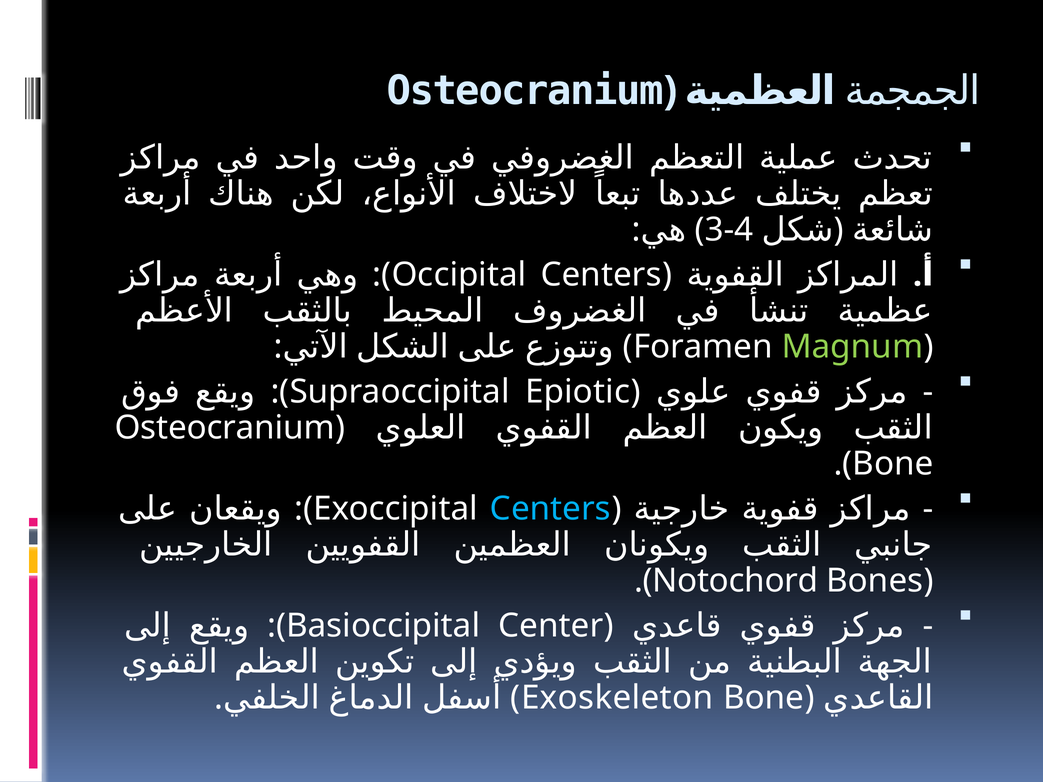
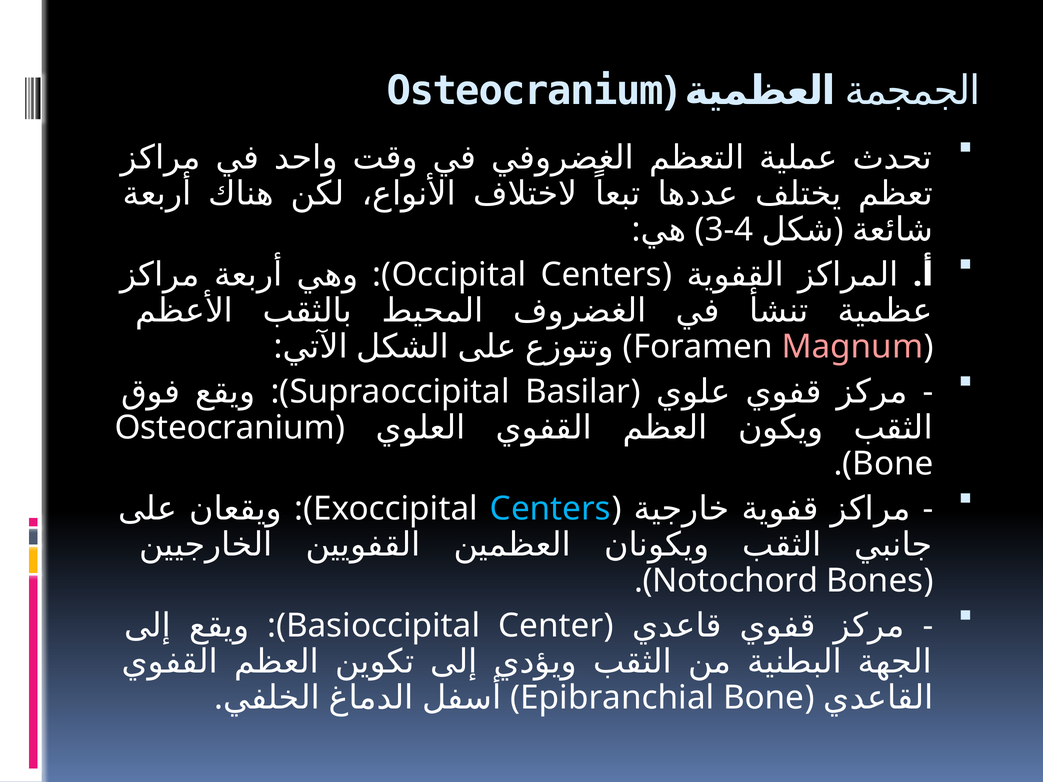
Magnum colour: light green -> pink (852, 347)
Epiotic: Epiotic -> Basilar (578, 392)
Exoskeleton: Exoskeleton -> Epibranchial (617, 698)
